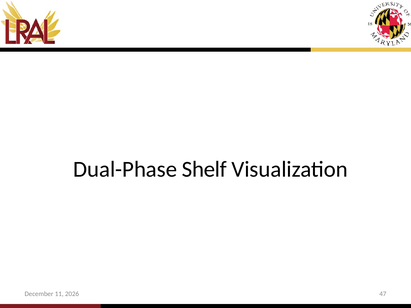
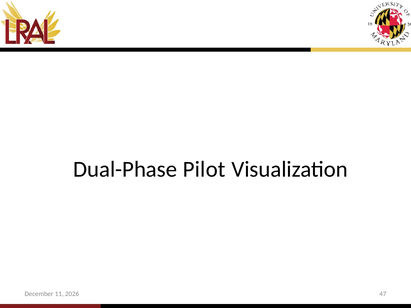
Shelf: Shelf -> Pilot (204, 169)
